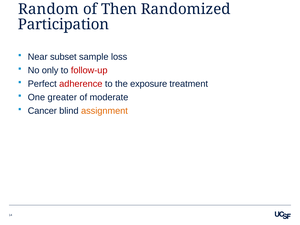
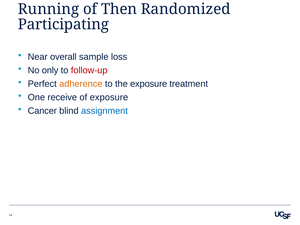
Random: Random -> Running (49, 9)
Participation: Participation -> Participating (63, 24)
subset: subset -> overall (63, 57)
adherence colour: red -> orange (81, 84)
greater: greater -> receive (62, 97)
of moderate: moderate -> exposure (109, 97)
assignment colour: orange -> blue (104, 111)
